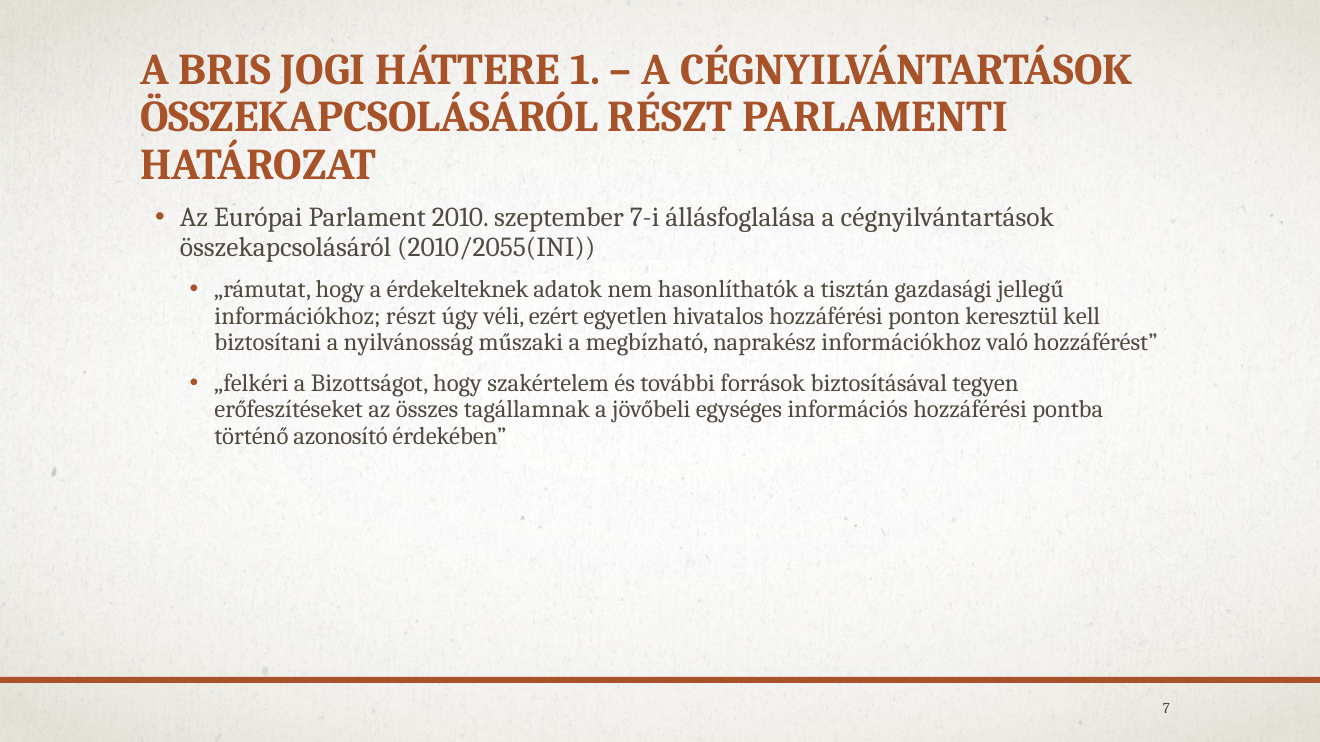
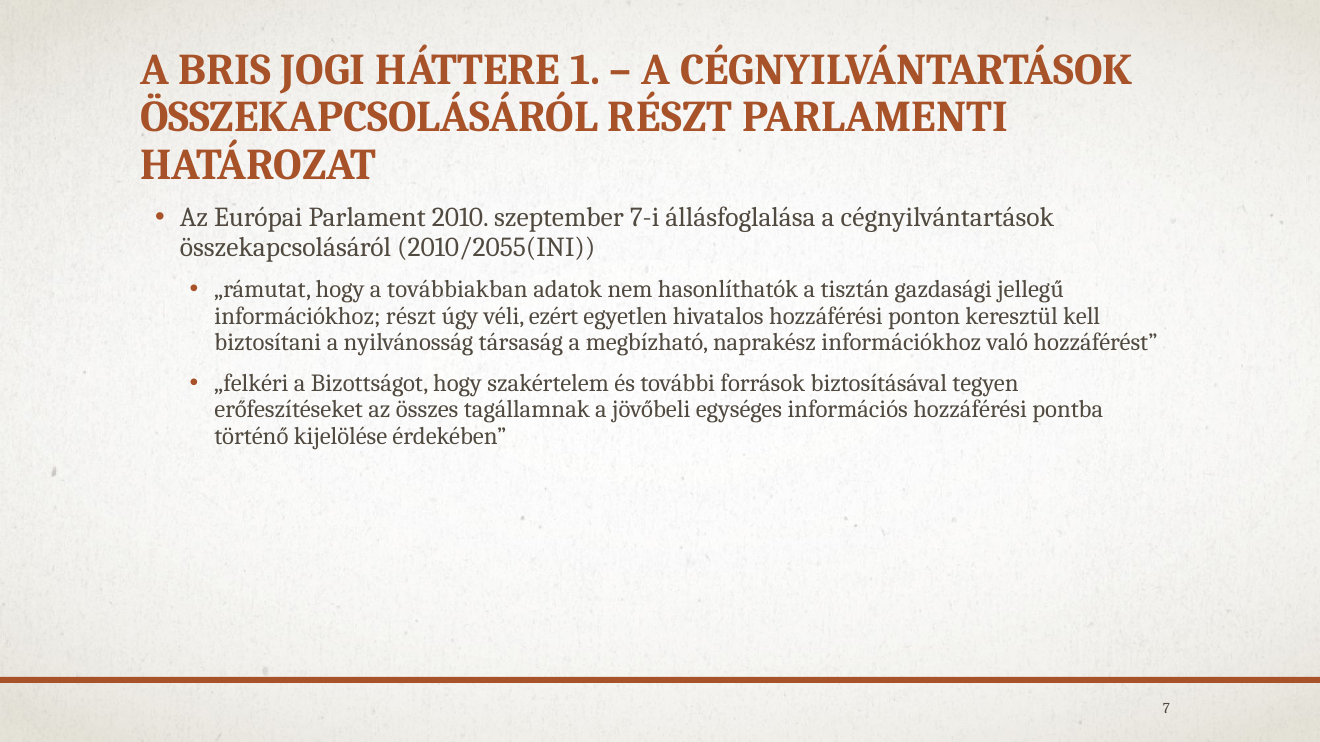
érdekelteknek: érdekelteknek -> továbbiakban (457, 289)
műszaki: műszaki -> társaság (521, 343)
azonosító: azonosító -> kijelölése (340, 437)
